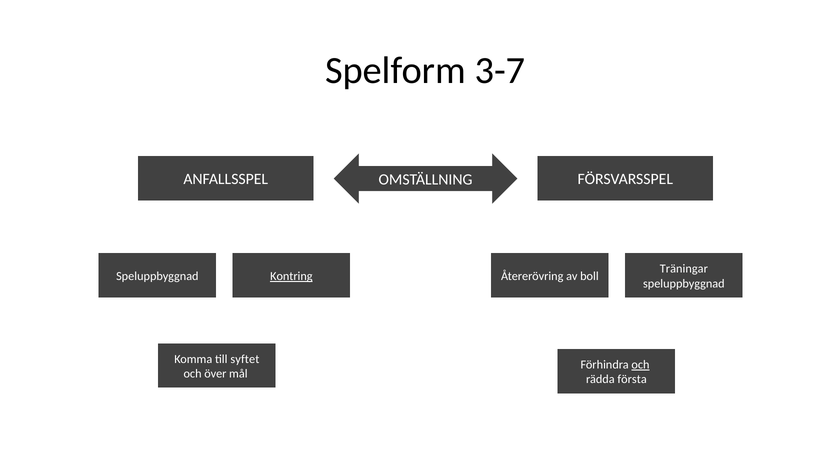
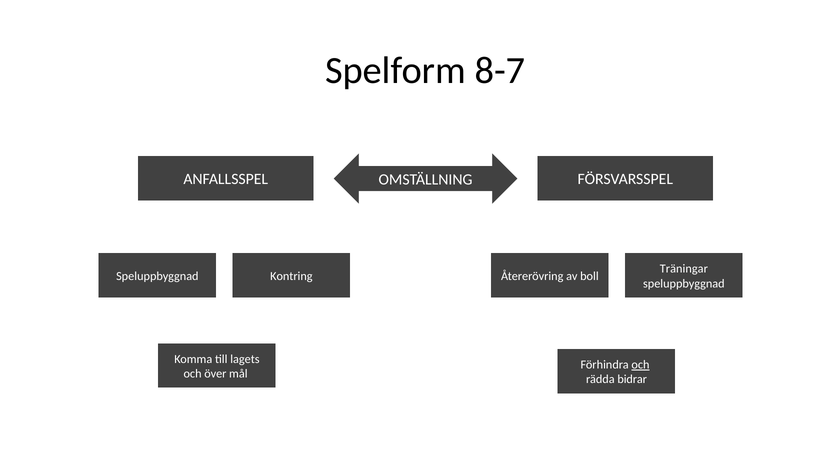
3-7: 3-7 -> 8-7 (500, 71)
Kontring underline: present -> none (291, 276)
syftet: syftet -> lagets (245, 359)
första: första -> bidrar (632, 379)
